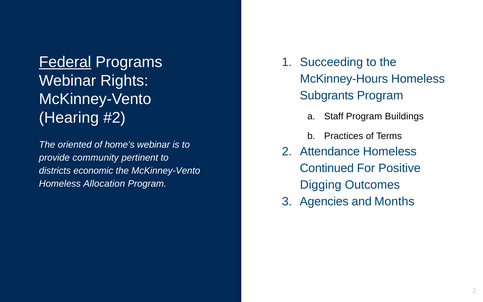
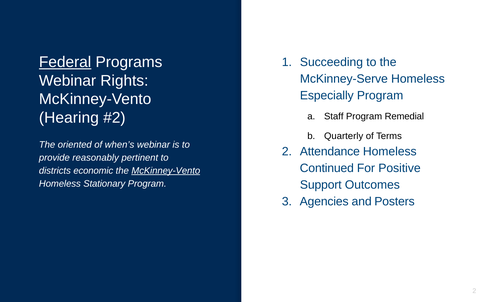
McKinney-Hours: McKinney-Hours -> McKinney-Serve (344, 79)
Subgrants: Subgrants -> Especially (327, 95)
Buildings: Buildings -> Remedial (404, 116)
Practices: Practices -> Quarterly (344, 136)
home’s: home’s -> when’s (120, 145)
community: community -> reasonably (96, 158)
McKinney-Vento underline: none -> present (166, 171)
Digging: Digging -> Support (321, 185)
Allocation: Allocation -> Stationary (104, 184)
Months: Months -> Posters (395, 201)
